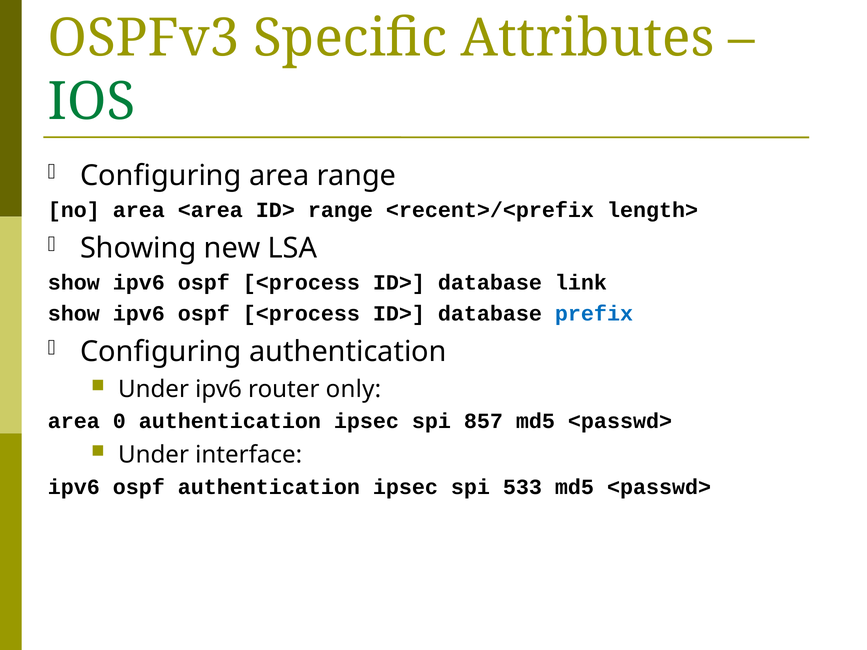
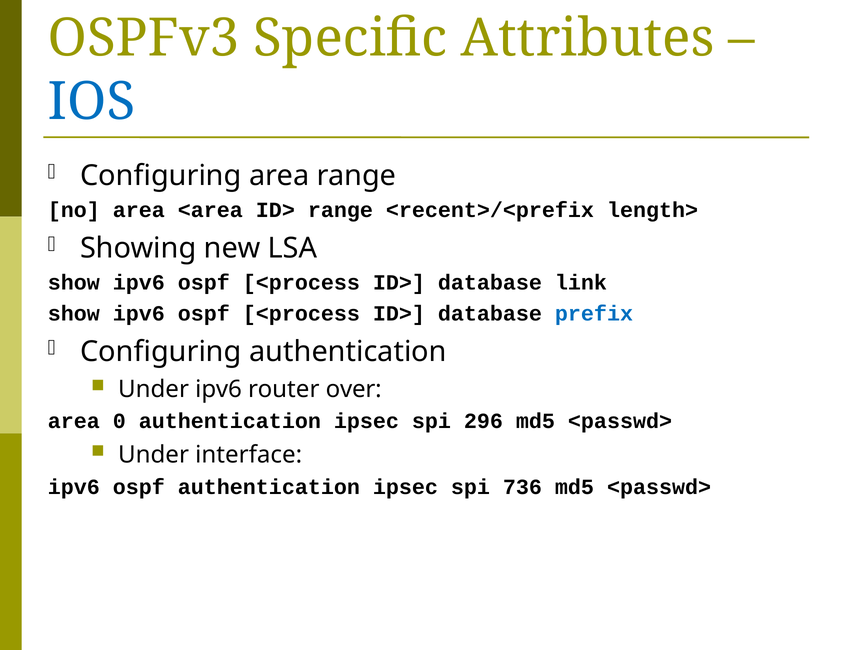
IOS colour: green -> blue (92, 102)
only: only -> over (354, 389)
857: 857 -> 296 (483, 421)
533: 533 -> 736 (522, 487)
